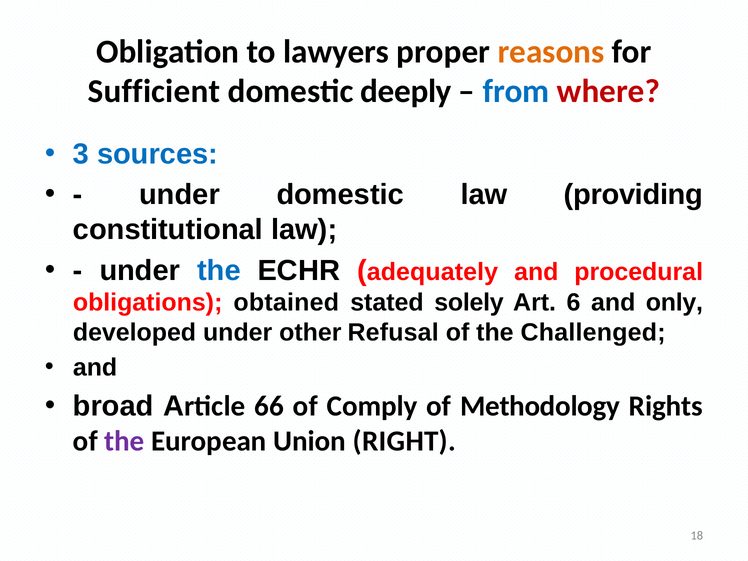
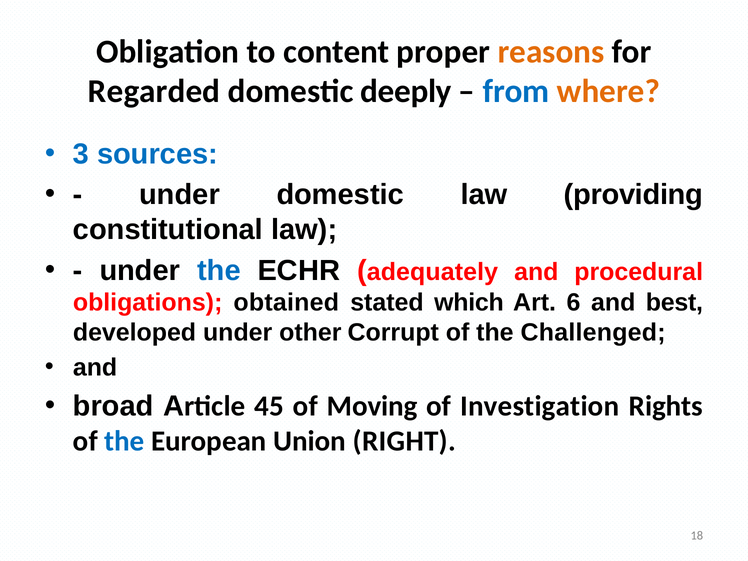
lawyers: lawyers -> content (336, 52)
Sufficient: Sufficient -> Regarded (154, 91)
where colour: red -> orange (608, 91)
solely: solely -> which (469, 303)
only: only -> best (674, 303)
Refusal: Refusal -> Corrupt (393, 333)
66: 66 -> 45 (269, 406)
Comply: Comply -> Moving (372, 406)
Methodology: Methodology -> Investigation (540, 406)
the colour: purple -> blue (124, 441)
